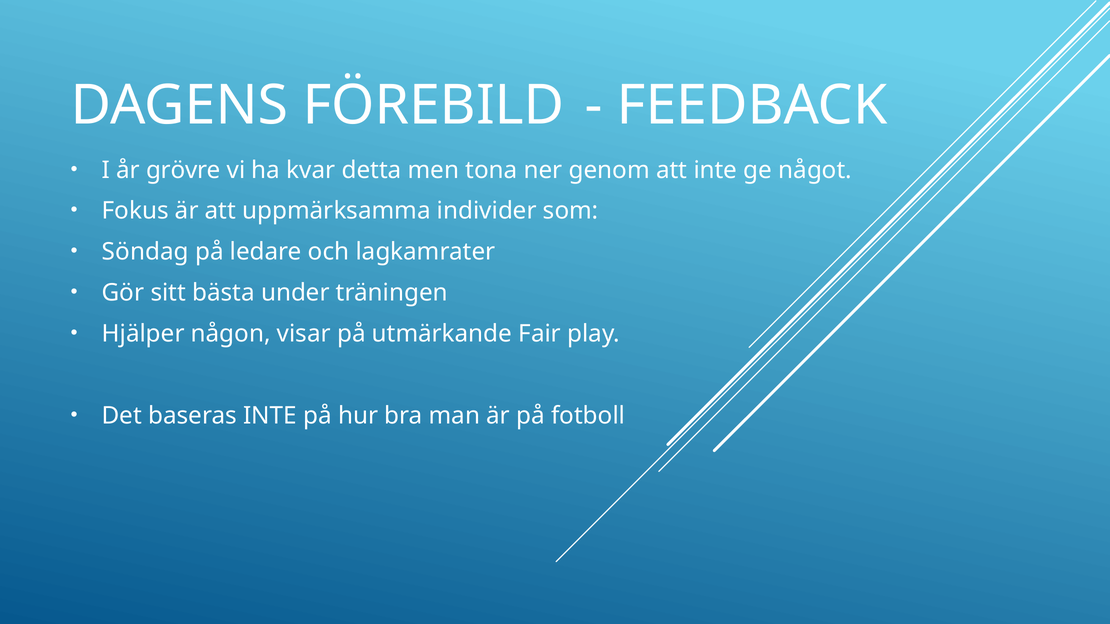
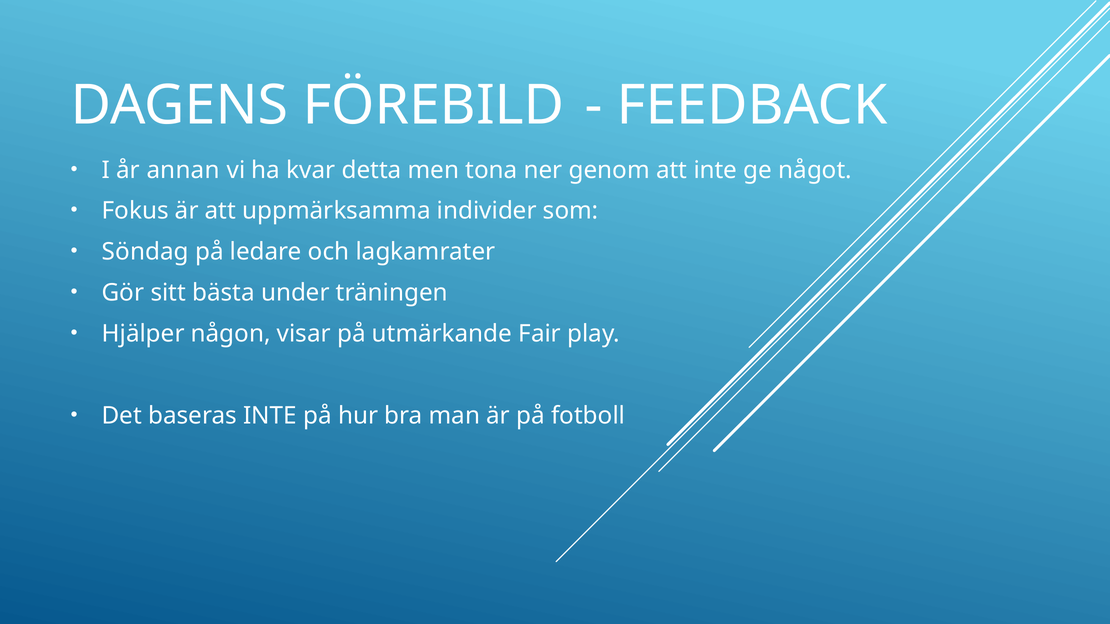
grövre: grövre -> annan (183, 170)
